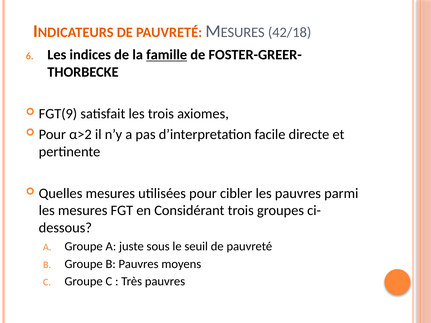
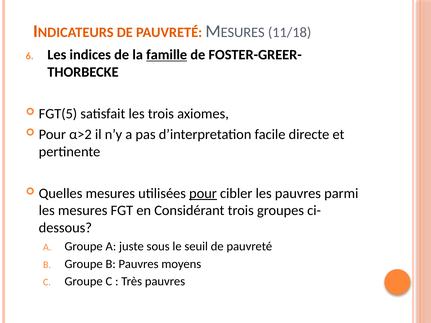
42/18: 42/18 -> 11/18 (290, 33)
FGT(9: FGT(9 -> FGT(5 (58, 114)
pour underline: none -> present (203, 193)
